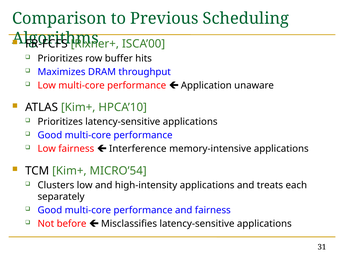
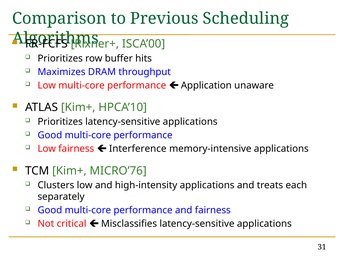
MICRO’54: MICRO’54 -> MICRO’76 (118, 171)
before: before -> critical (72, 224)
